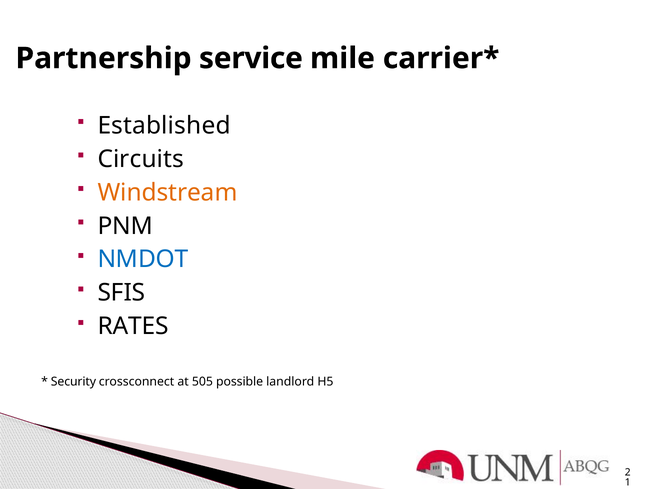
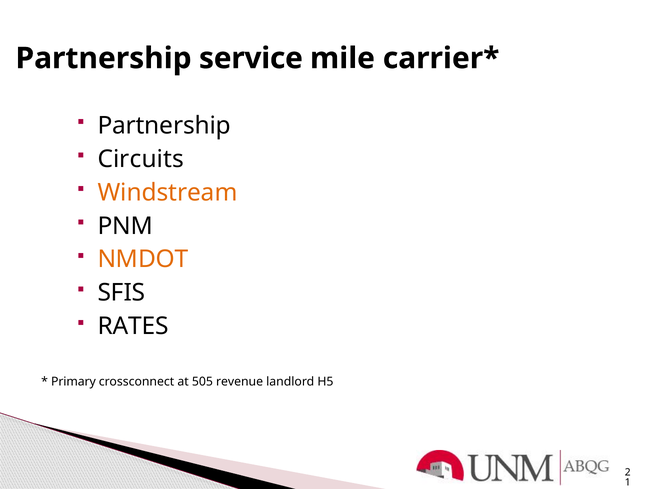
Established: Established -> Partnership (164, 126)
NMDOT colour: blue -> orange (143, 260)
Security: Security -> Primary (73, 382)
possible: possible -> revenue (240, 382)
